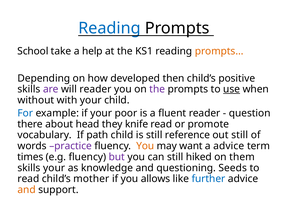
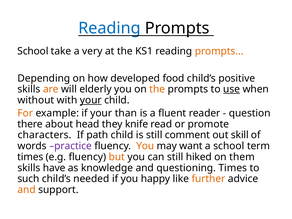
help: help -> very (92, 51)
then: then -> food (173, 78)
are colour: purple -> orange (51, 89)
will reader: reader -> elderly (96, 89)
the colour: purple -> orange (157, 89)
your underline: none -> present (91, 100)
For colour: blue -> orange (25, 113)
poor: poor -> than (126, 113)
vocabulary: vocabulary -> characters (45, 135)
reference: reference -> comment (187, 135)
out still: still -> skill (240, 135)
a advice: advice -> school (229, 146)
but colour: purple -> orange (117, 157)
skills your: your -> have (54, 168)
questioning Seeds: Seeds -> Times (233, 168)
read: read -> such (28, 179)
mother: mother -> needed (91, 179)
allows: allows -> happy (156, 179)
further colour: blue -> orange (208, 179)
